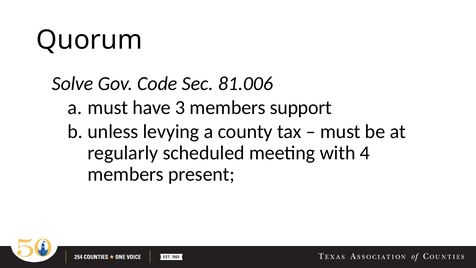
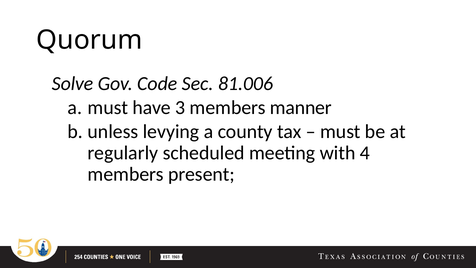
support: support -> manner (301, 108)
